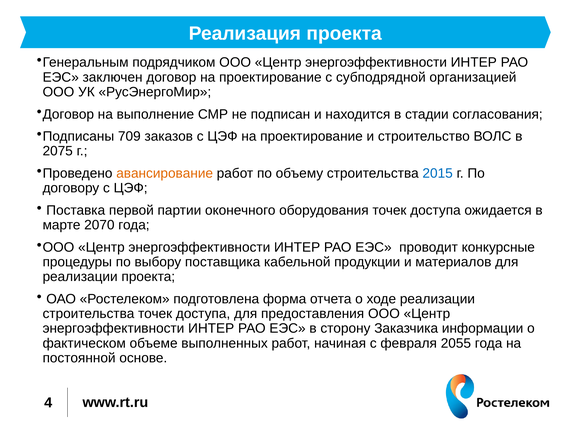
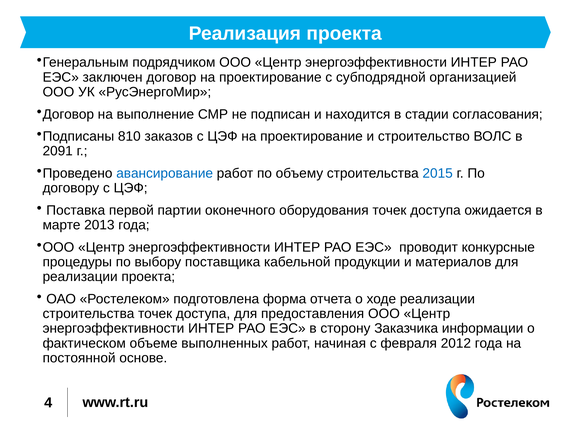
709: 709 -> 810 (129, 136)
2075: 2075 -> 2091 (58, 151)
авансирование colour: orange -> blue (165, 173)
2070: 2070 -> 2013 (99, 225)
2055: 2055 -> 2012 (456, 343)
